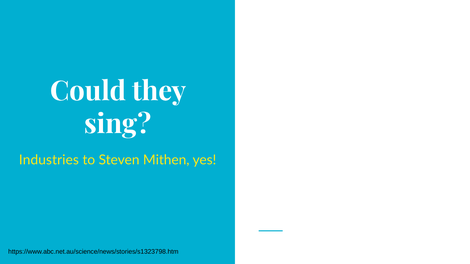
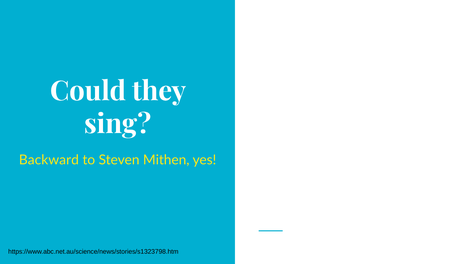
Industries: Industries -> Backward (49, 160)
